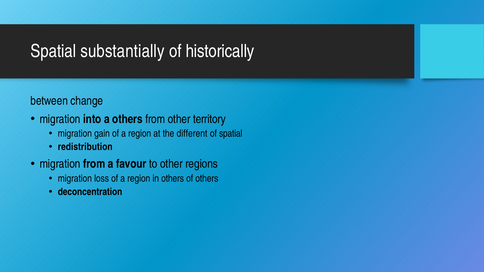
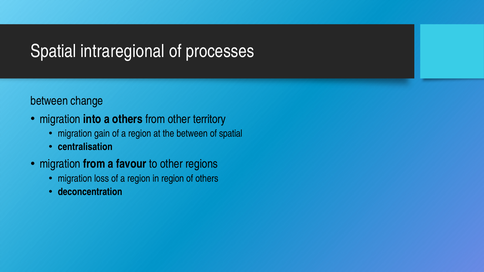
substantially: substantially -> intraregional (123, 51)
historically: historically -> processes (220, 51)
the different: different -> between (192, 134)
redistribution: redistribution -> centralisation (85, 147)
in others: others -> region (173, 179)
